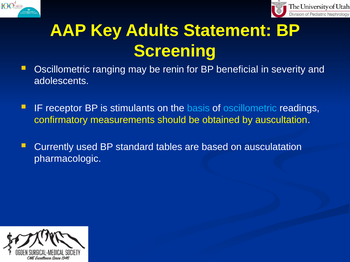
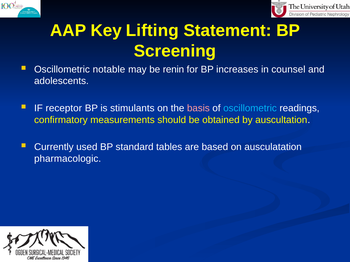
Adults: Adults -> Lifting (152, 31)
ranging: ranging -> notable (109, 70)
beneficial: beneficial -> increases (237, 70)
severity: severity -> counsel (288, 70)
basis colour: light blue -> pink (198, 108)
